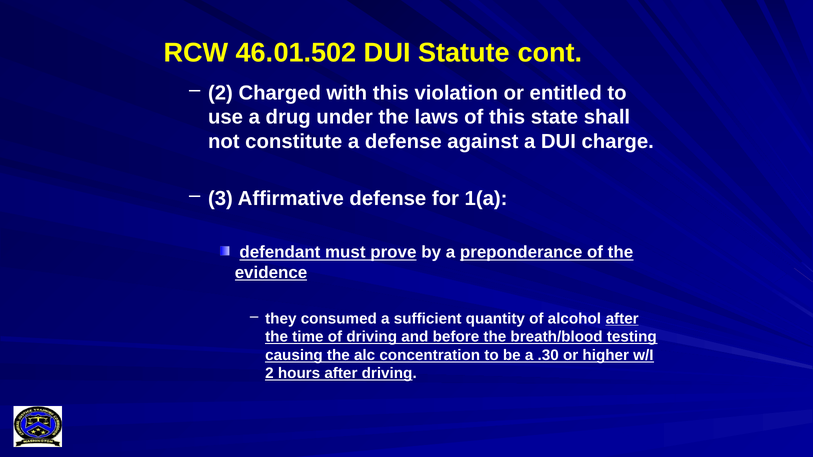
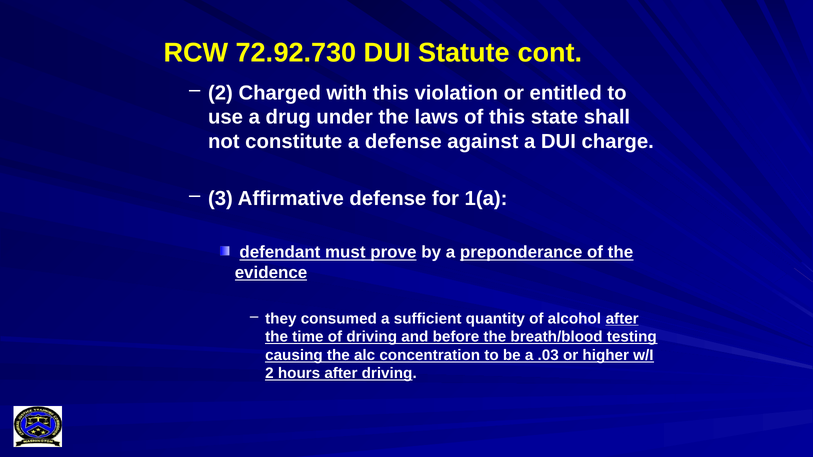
46.01.502: 46.01.502 -> 72.92.730 (296, 53)
.30: .30 -> .03 (548, 355)
